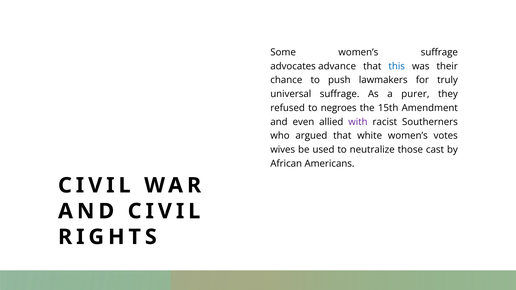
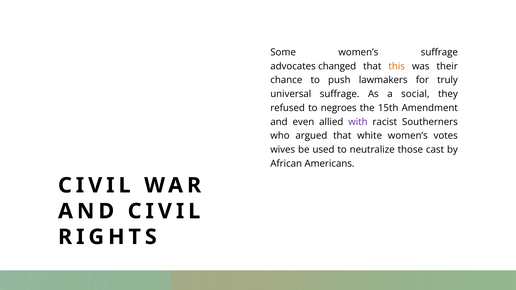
advance: advance -> changed (337, 66)
this colour: blue -> orange (397, 66)
purer: purer -> social (415, 94)
